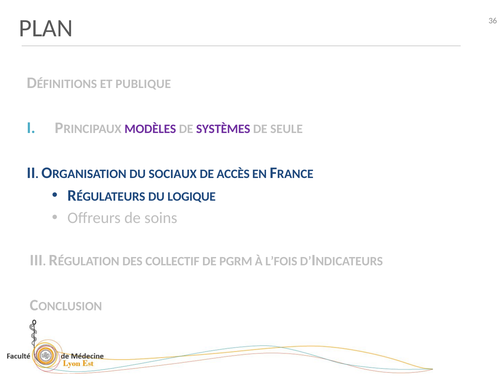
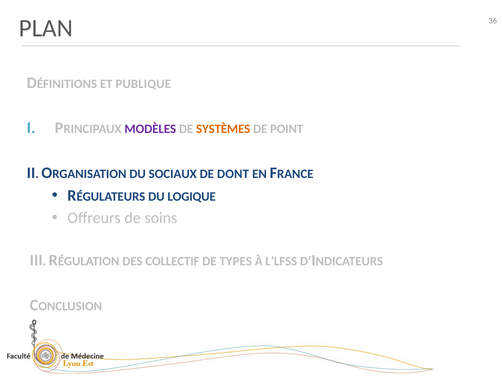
SYSTÈMES colour: purple -> orange (223, 129)
SEULE: SEULE -> POINT (287, 129)
ACCÈS: ACCÈS -> DONT (233, 174)
PGRM: PGRM -> TYPES (236, 261)
L’FOIS: L’FOIS -> L’LFSS (281, 261)
